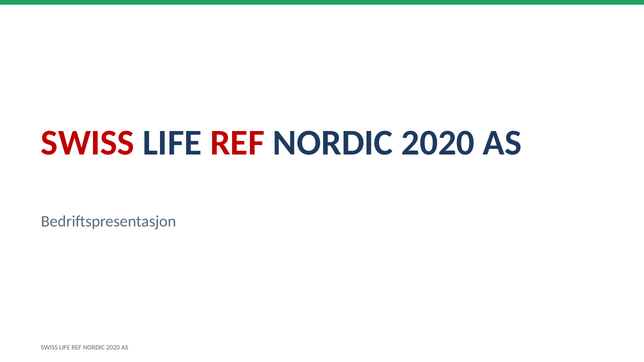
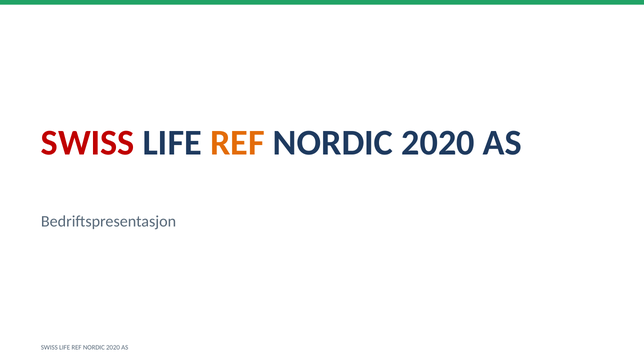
REF colour: red -> orange (237, 143)
